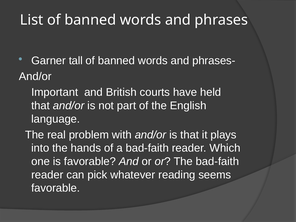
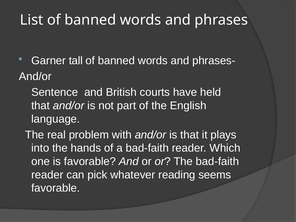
Important: Important -> Sentence (55, 92)
